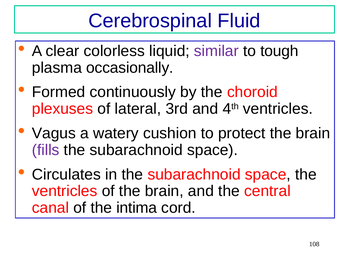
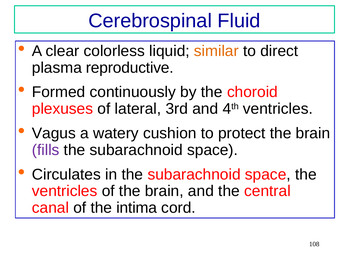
similar colour: purple -> orange (216, 51)
tough: tough -> direct (279, 51)
occasionally: occasionally -> reproductive (130, 68)
